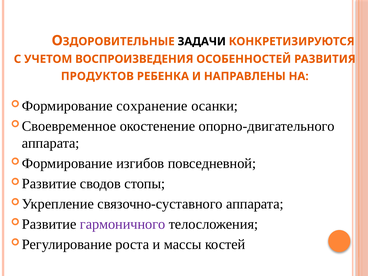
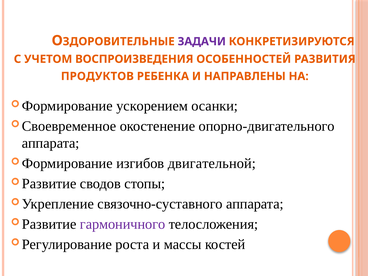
ЗАДАЧИ colour: black -> purple (202, 41)
сохранение: сохранение -> ускорением (152, 106)
повседневной: повседневной -> двигательной (212, 163)
